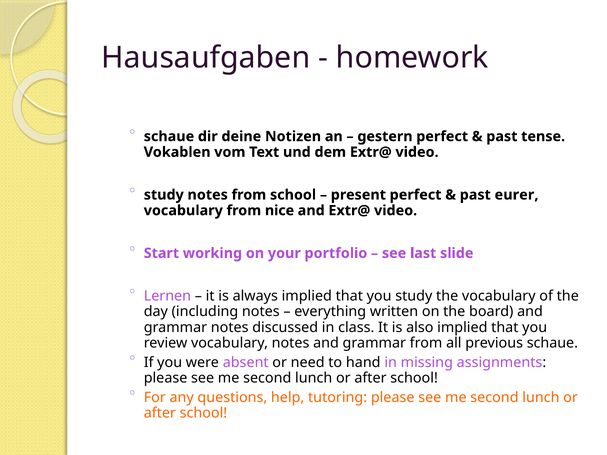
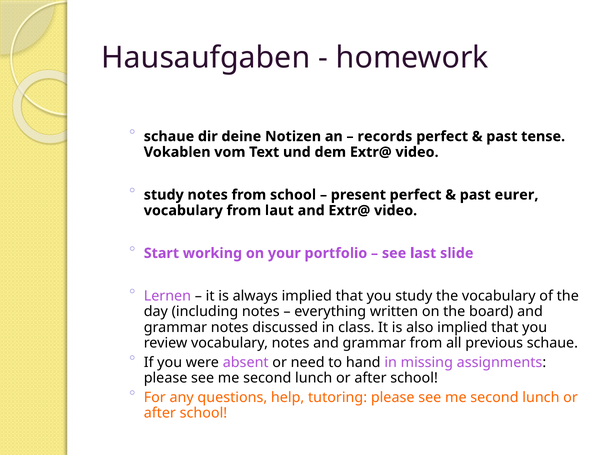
gestern: gestern -> records (385, 137)
nice: nice -> laut (279, 211)
